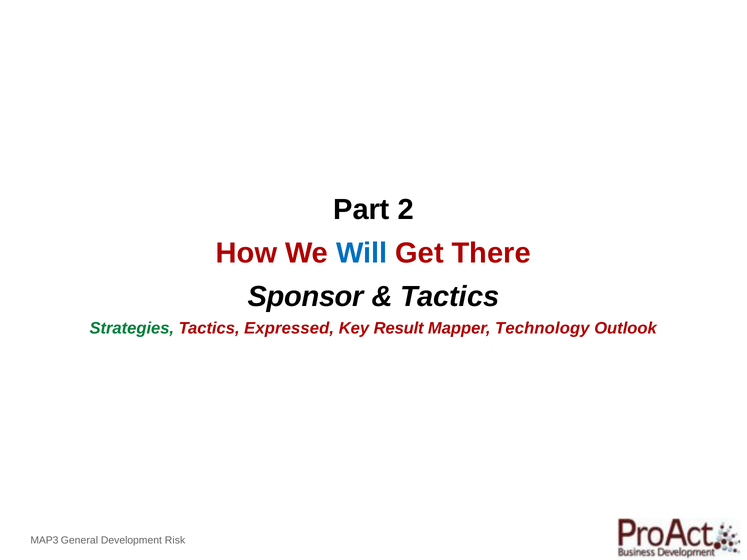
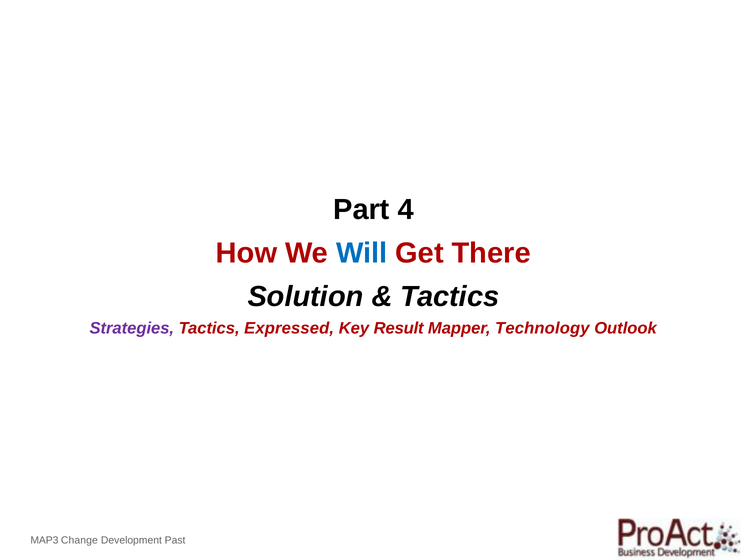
2: 2 -> 4 (406, 210)
Sponsor: Sponsor -> Solution (305, 297)
Strategies colour: green -> purple (132, 328)
General: General -> Change (79, 540)
Risk: Risk -> Past (175, 540)
